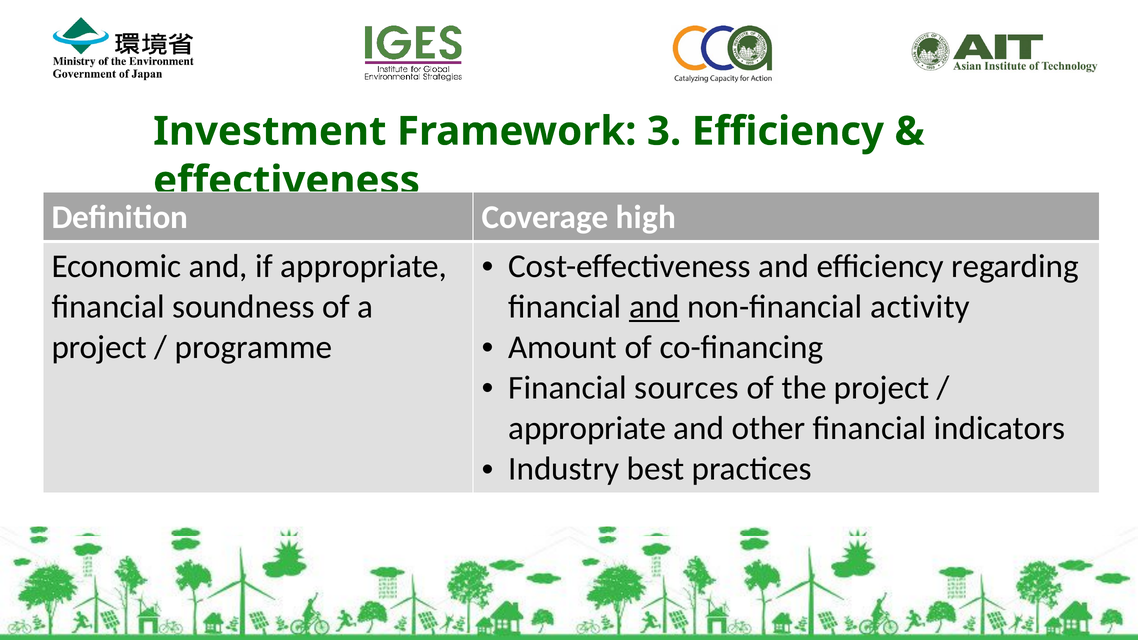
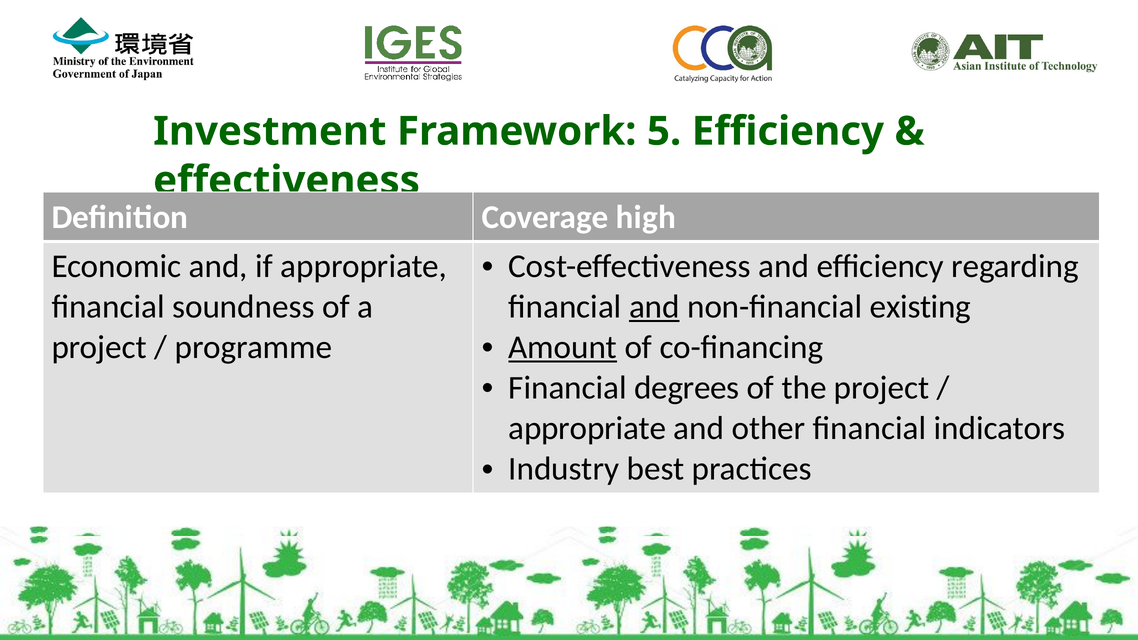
3: 3 -> 5 (664, 131)
activity: activity -> existing (920, 307)
Amount underline: none -> present (563, 347)
sources: sources -> degrees (687, 388)
